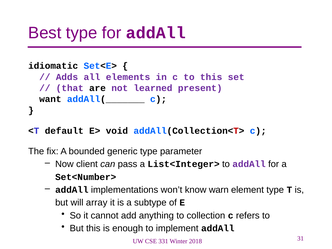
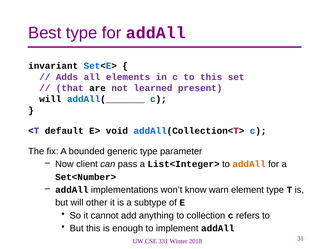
idiomatic: idiomatic -> invariant (53, 66)
want: want -> will (50, 99)
addAll colour: purple -> orange (249, 164)
array: array -> other (97, 203)
